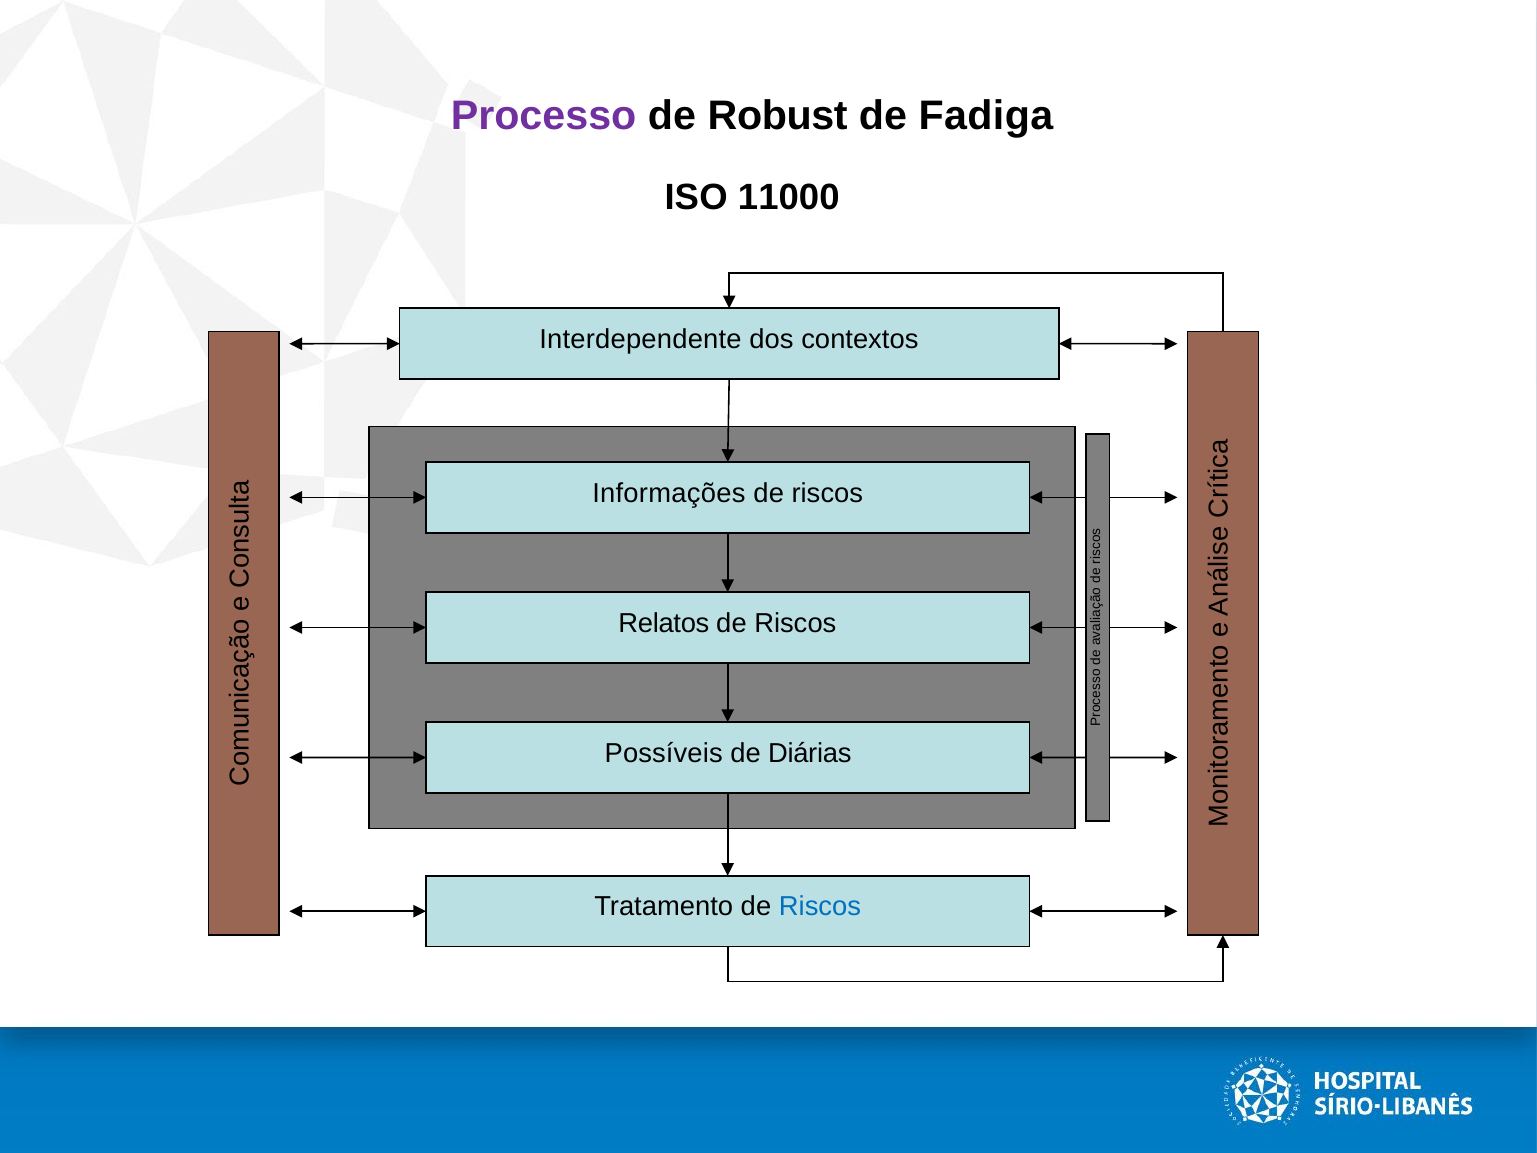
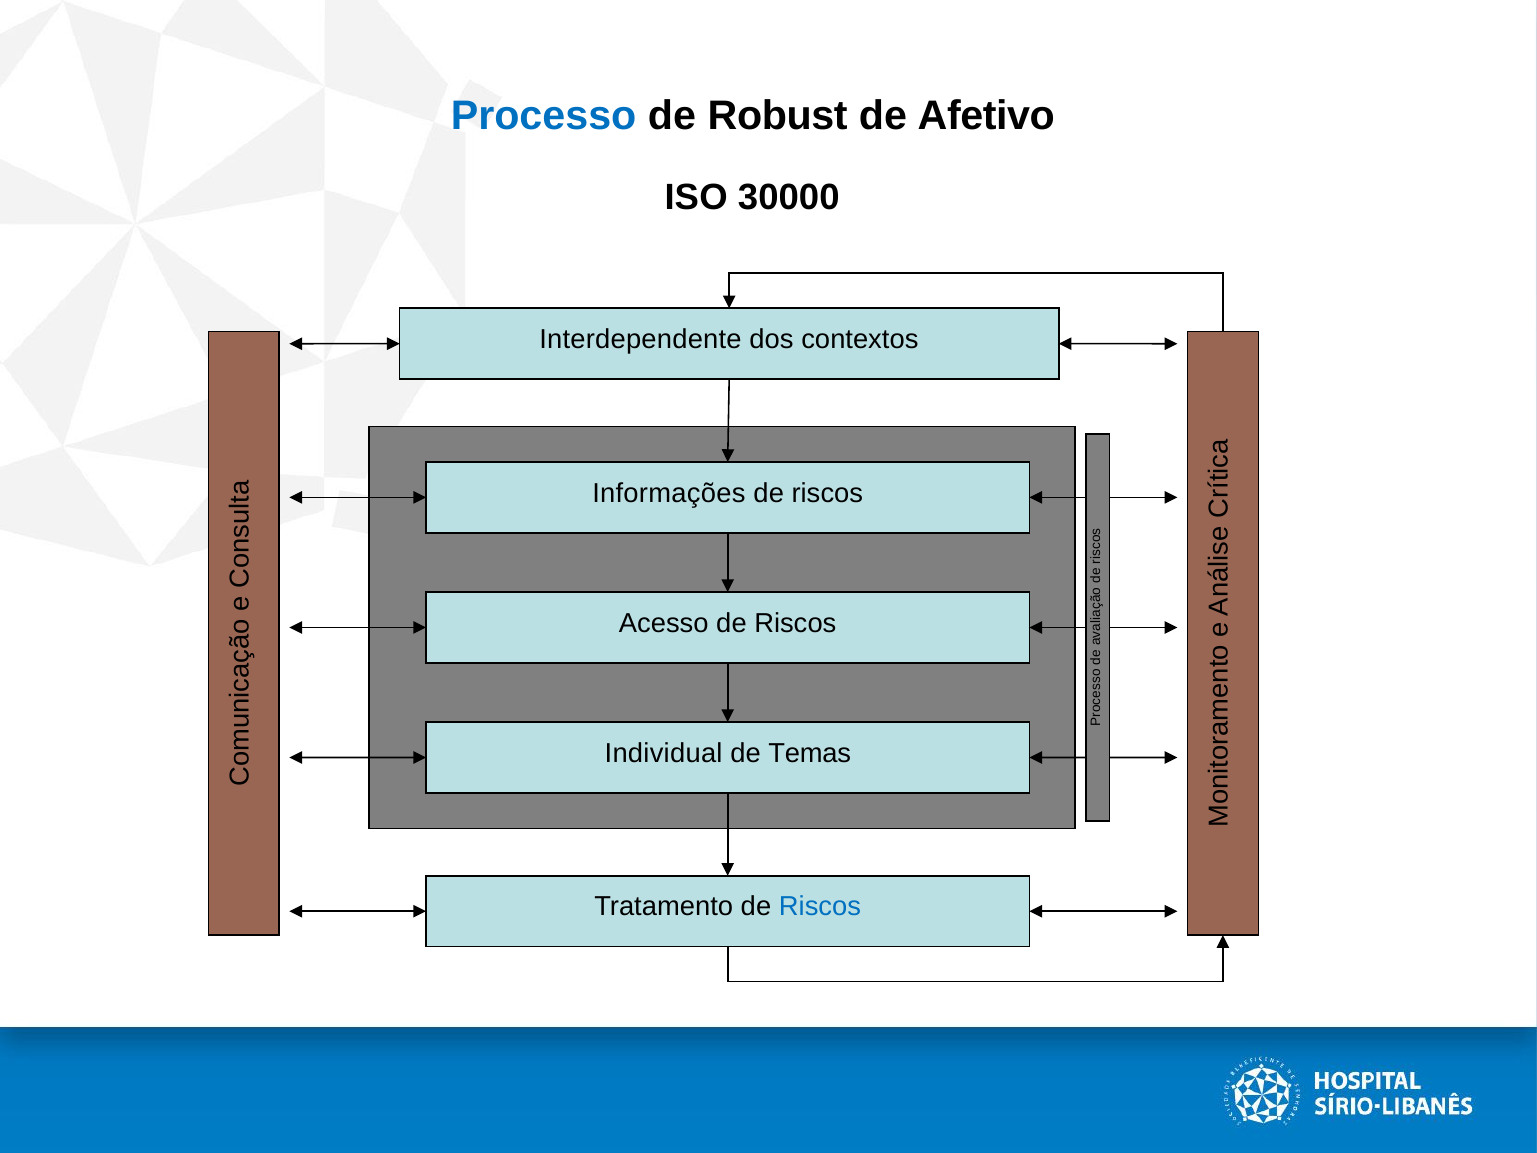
Processo colour: purple -> blue (544, 116)
Fadiga: Fadiga -> Afetivo (986, 116)
11000: 11000 -> 30000 (789, 197)
Relatos: Relatos -> Acesso (664, 623)
Possíveis: Possíveis -> Individual (664, 753)
Diárias: Diárias -> Temas (810, 753)
